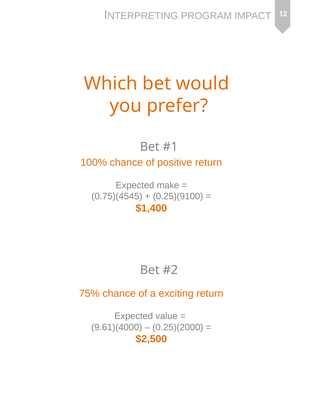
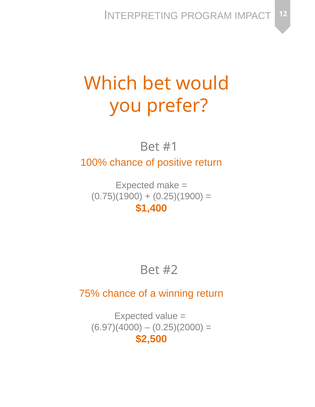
0.75)(4545: 0.75)(4545 -> 0.75)(1900 (117, 197)
0.25)(9100: 0.25)(9100 -> 0.25)(1900 (178, 197)
exciting: exciting -> winning (176, 294)
9.61)(4000: 9.61)(4000 -> 6.97)(4000 (117, 328)
